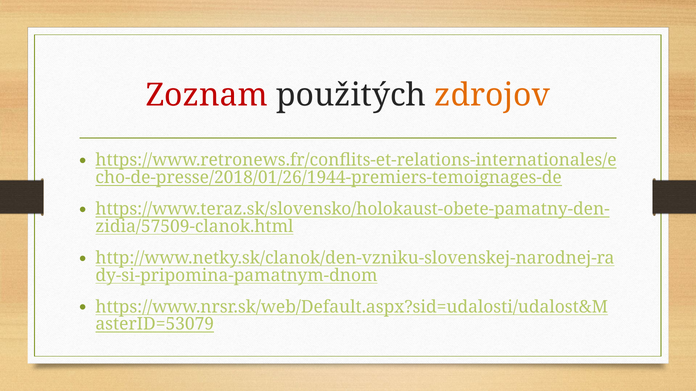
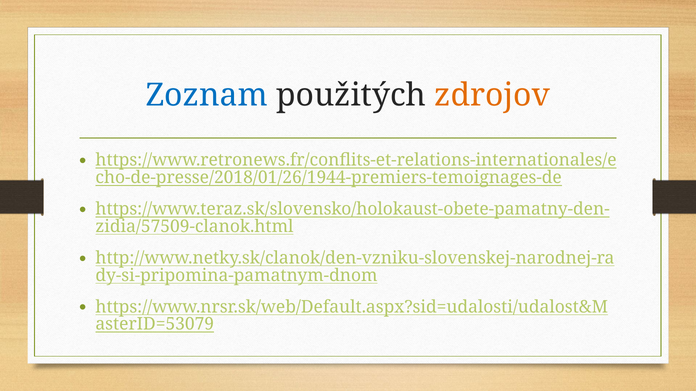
Zoznam colour: red -> blue (207, 95)
